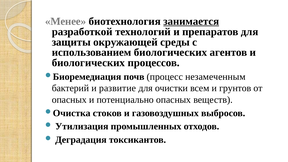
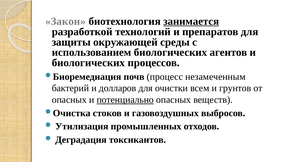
Менее: Менее -> Закон (65, 21)
развитие: развитие -> долларов (118, 88)
потенциально underline: none -> present (125, 100)
